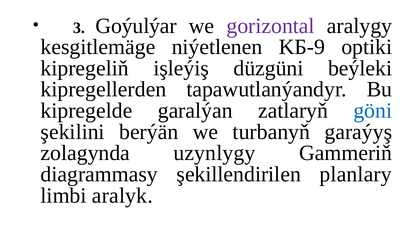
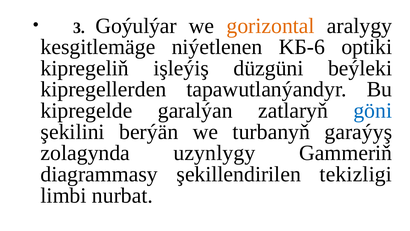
gorizontal colour: purple -> orange (271, 26)
KБ-9: KБ-9 -> KБ-6 (302, 47)
planlary: planlary -> tekizligi (356, 174)
aralyk: aralyk -> nurbat (122, 195)
